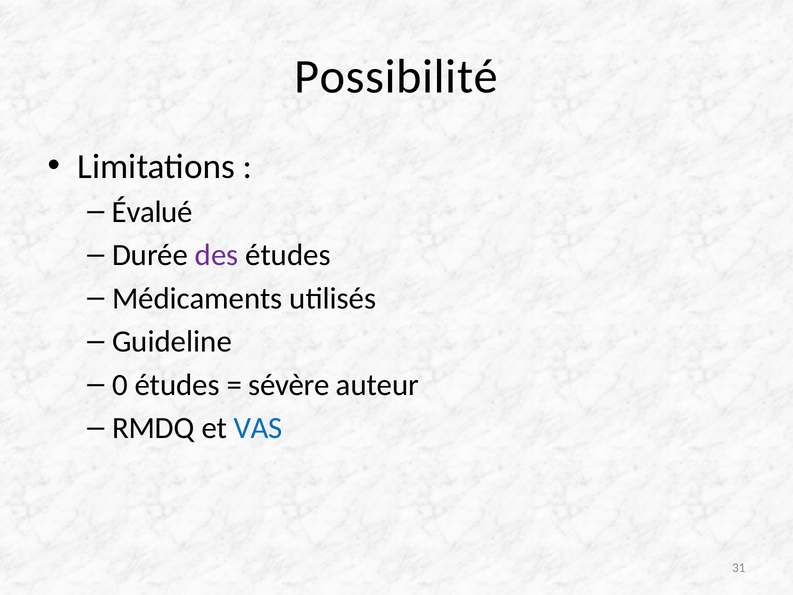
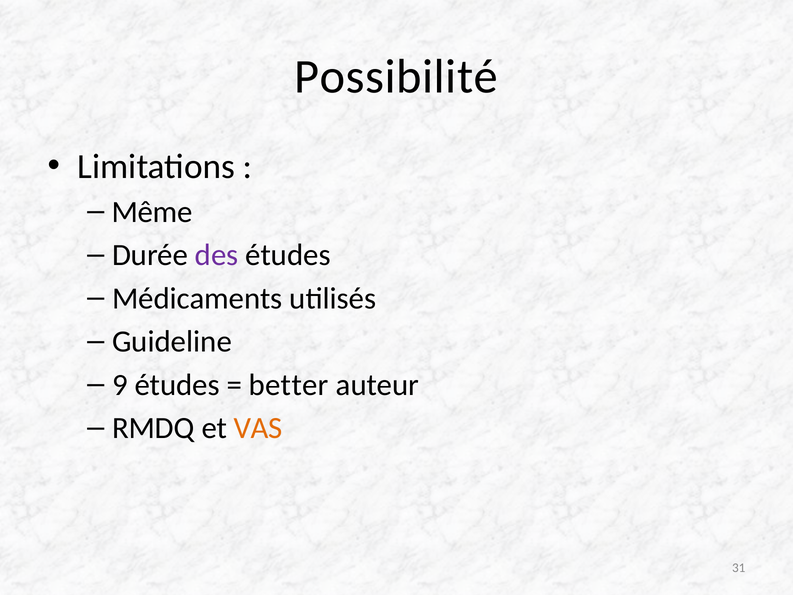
Évalué: Évalué -> Même (152, 212)
0: 0 -> 9 (120, 385)
sévère: sévère -> better (289, 385)
VAS colour: blue -> orange (258, 428)
